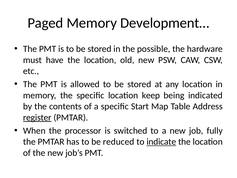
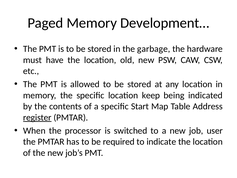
possible: possible -> garbage (154, 49)
fully: fully -> user (215, 131)
reduced: reduced -> required (119, 142)
indicate underline: present -> none (161, 142)
